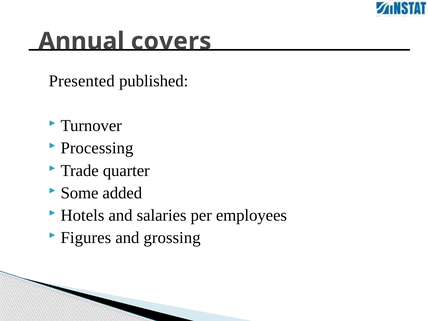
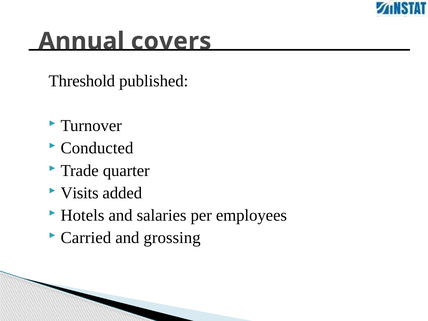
Presented: Presented -> Threshold (82, 81)
Processing: Processing -> Conducted (97, 148)
Some: Some -> Visits (80, 193)
Figures: Figures -> Carried (86, 238)
